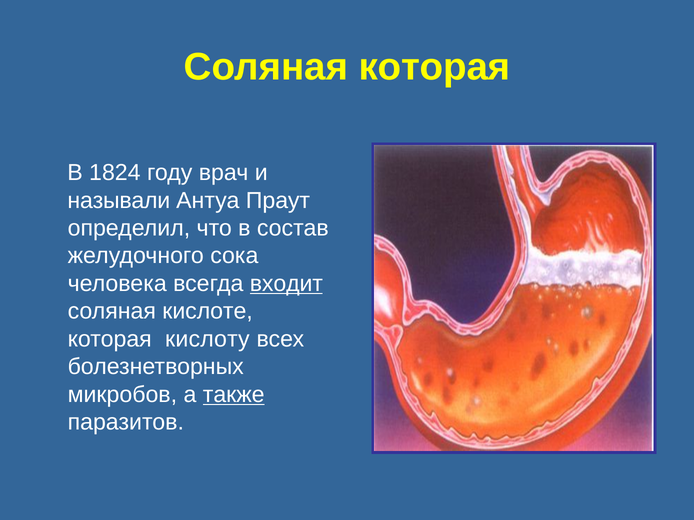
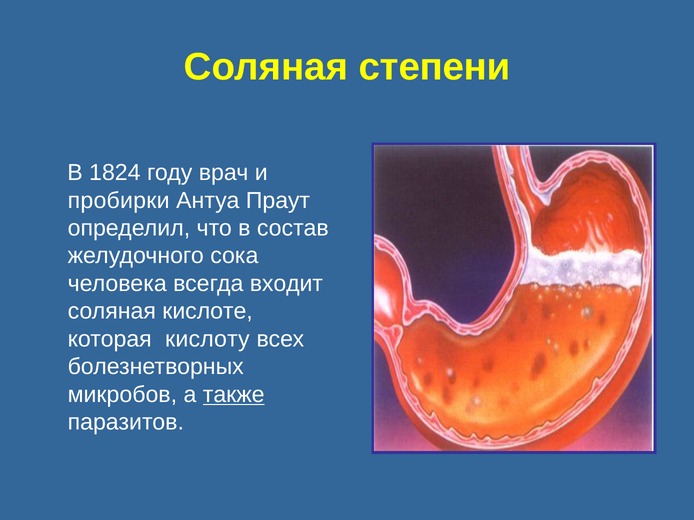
Соляная которая: которая -> степени (435, 67)
называли: называли -> пробирки (119, 201)
входит underline: present -> none (286, 284)
